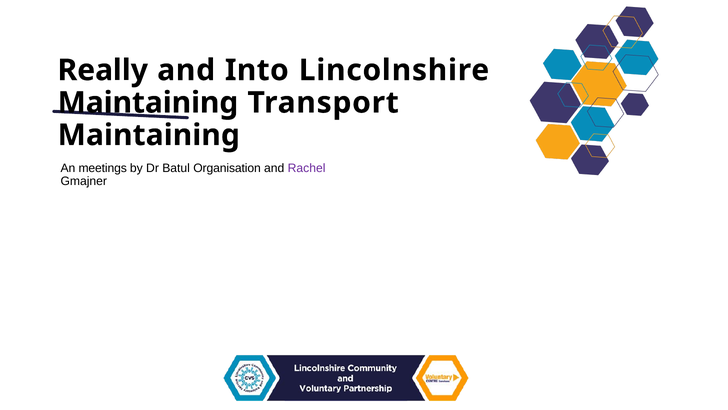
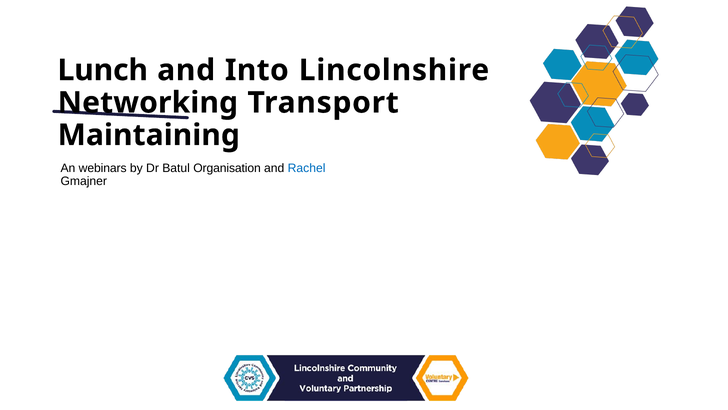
Really: Really -> Lunch (103, 70)
Maintaining: Maintaining -> Networking (148, 103)
meetings: meetings -> webinars (103, 168)
Rachel colour: purple -> blue (307, 168)
